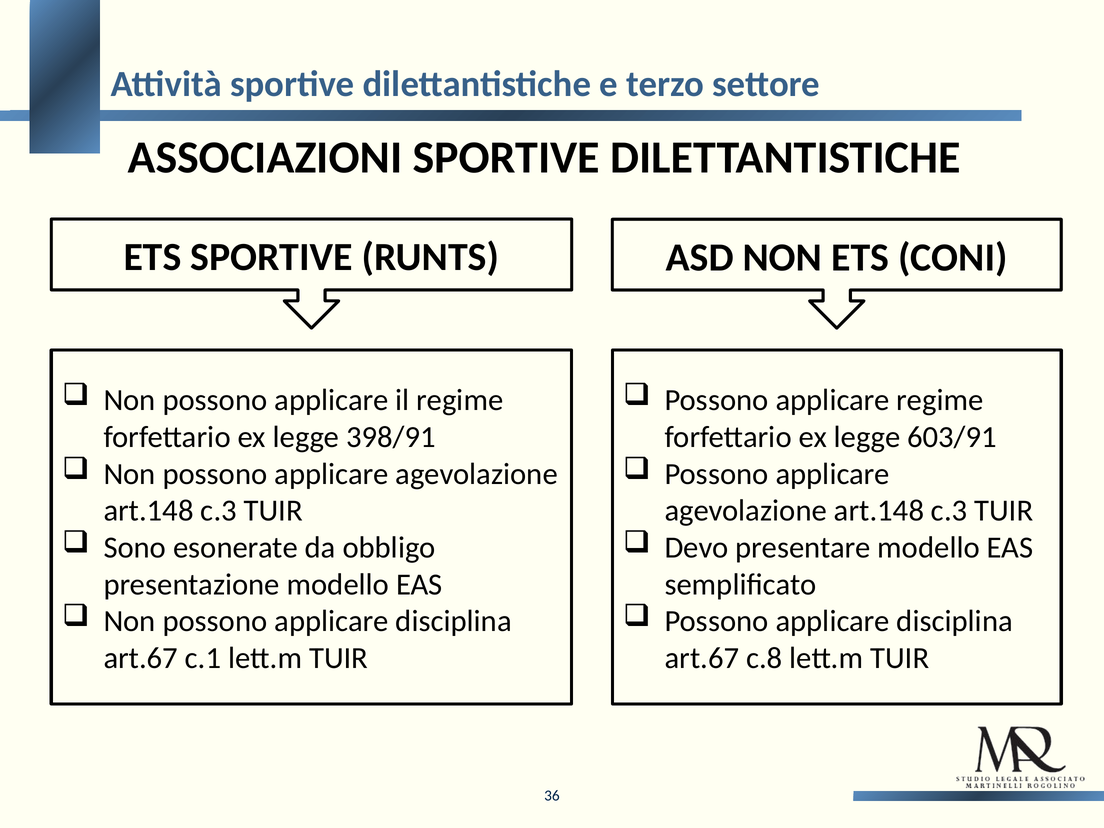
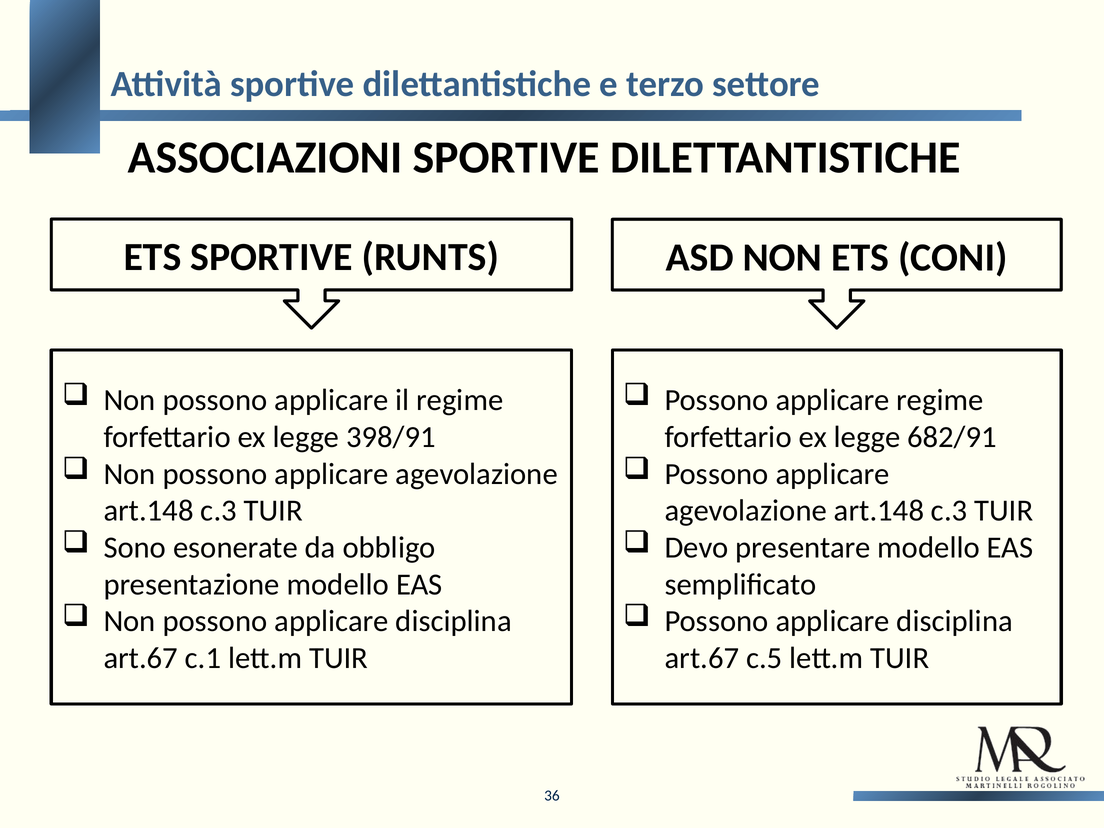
603/91: 603/91 -> 682/91 (952, 437)
c.8: c.8 -> c.5 (764, 658)
